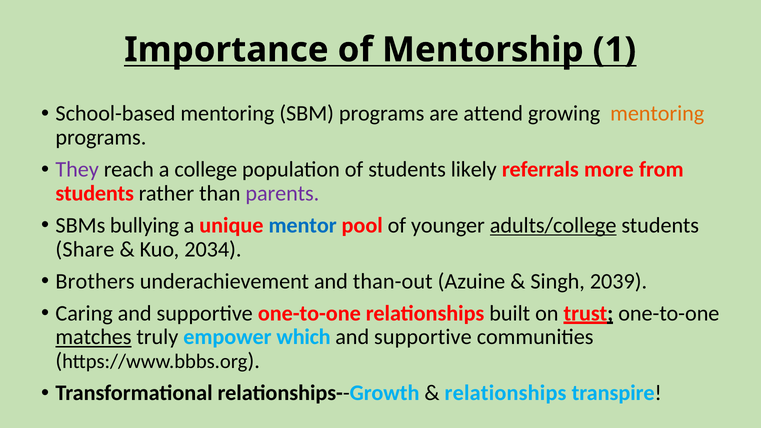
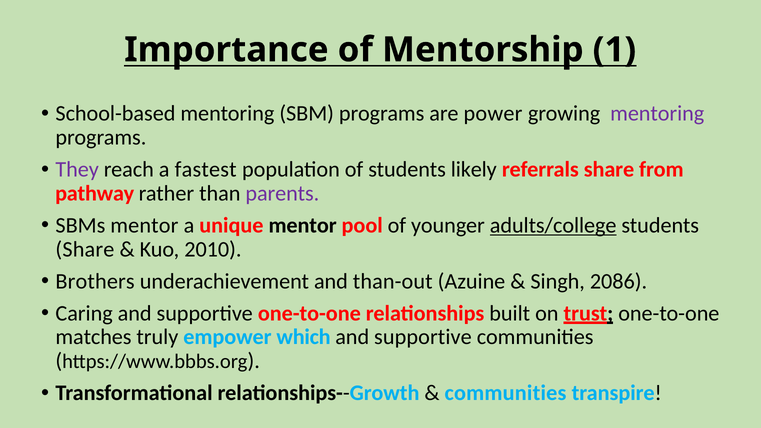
attend: attend -> power (493, 114)
mentoring colour: orange -> purple (657, 114)
college: college -> fastest (206, 170)
referrals more: more -> share (609, 170)
students: students -> pathway (95, 194)
SBMs bullying: bullying -> mentor (144, 225)
mentor colour: blue -> black (303, 225)
2034: 2034 -> 2010 (213, 249)
2039: 2039 -> 2086 (618, 281)
matches underline: present -> none (93, 337)
relationships: relationships -> communities (506, 393)
